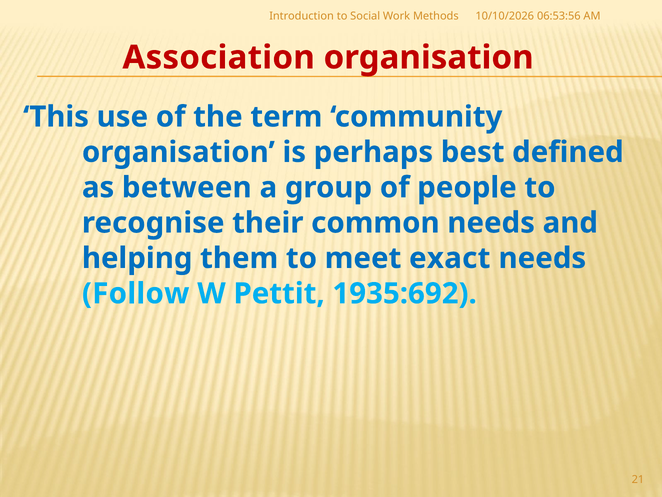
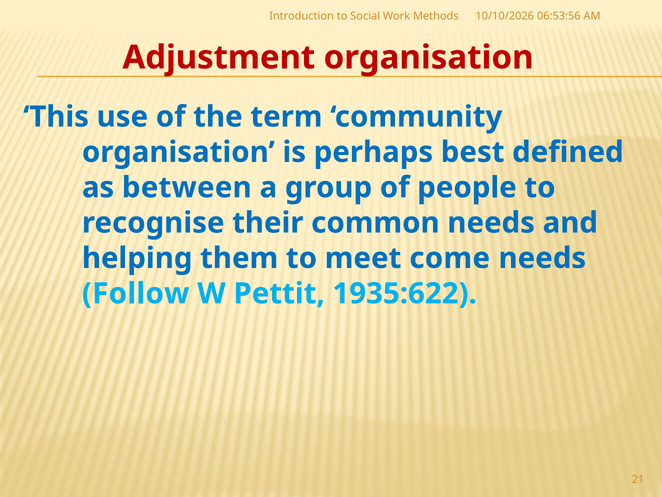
Association: Association -> Adjustment (219, 57)
exact: exact -> come (450, 258)
1935:692: 1935:692 -> 1935:622 (405, 293)
